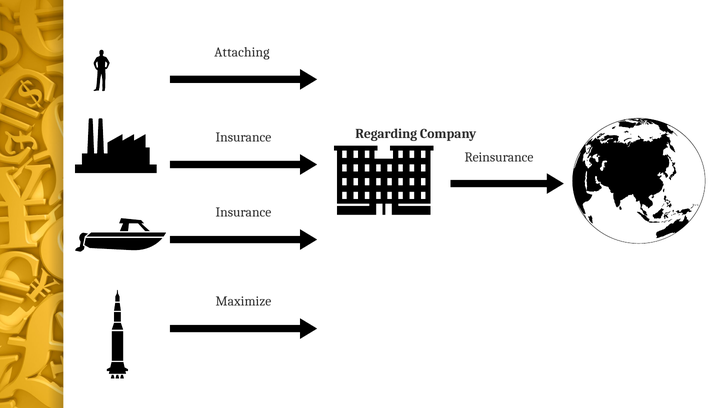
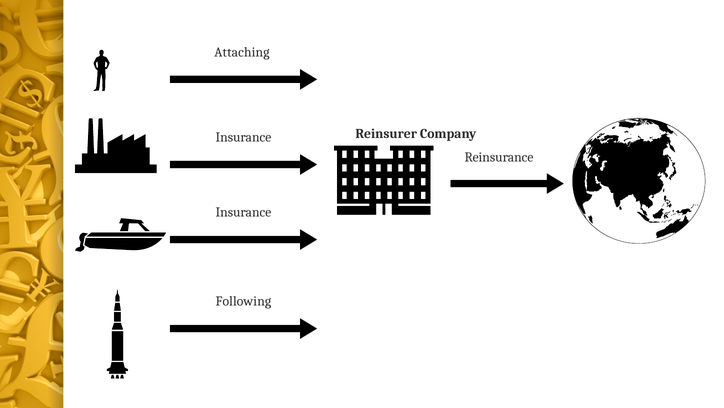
Regarding: Regarding -> Reinsurer (386, 133)
Maximize: Maximize -> Following (243, 301)
